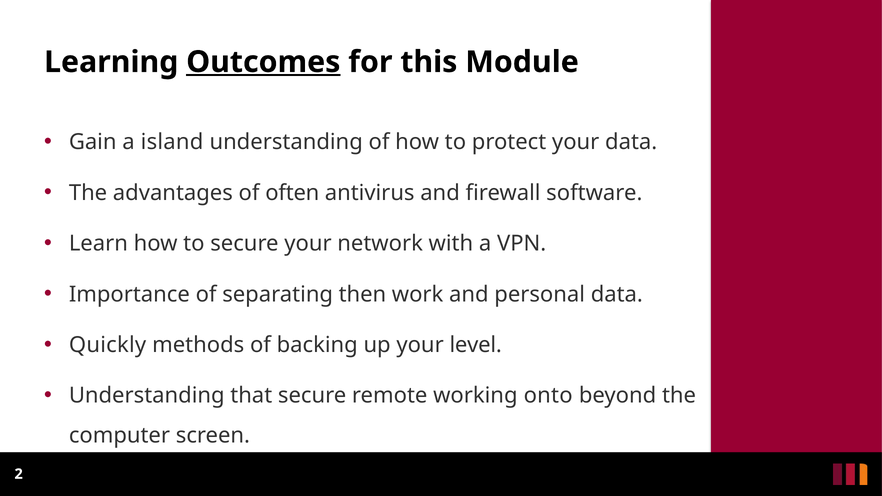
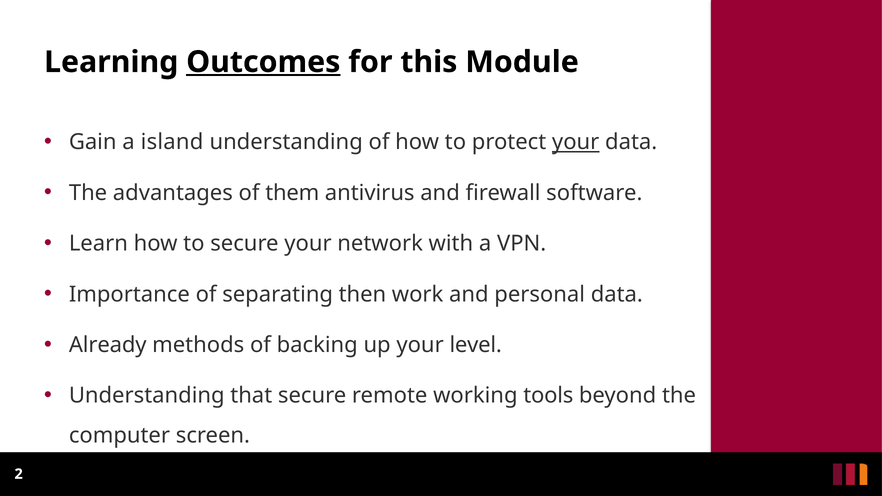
your underline: none -> present (576, 142)
often: often -> them (292, 193)
Quickly: Quickly -> Already (108, 345)
onto: onto -> tools (548, 396)
